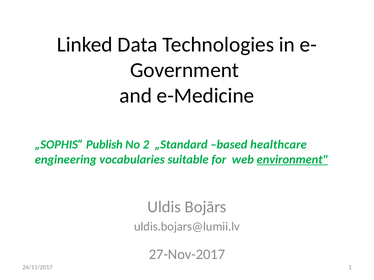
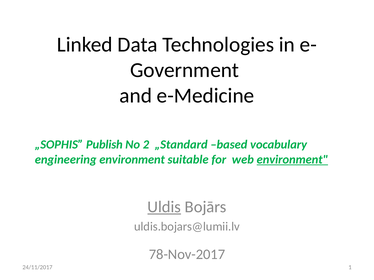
healthcare: healthcare -> vocabulary (279, 145)
engineering vocabularies: vocabularies -> environment (132, 160)
Uldis underline: none -> present (164, 207)
27-Nov-2017: 27-Nov-2017 -> 78-Nov-2017 (187, 255)
